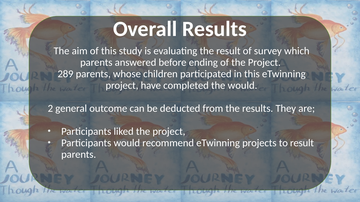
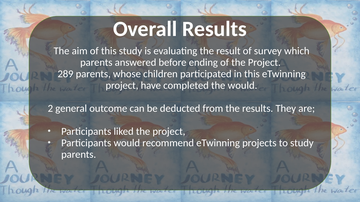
to result: result -> study (302, 143)
